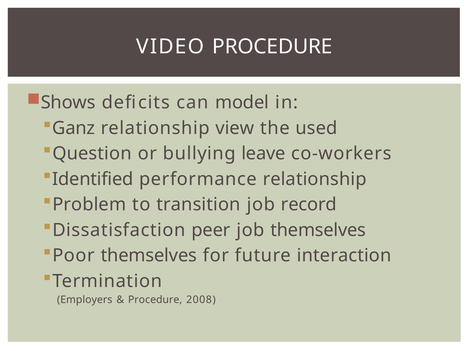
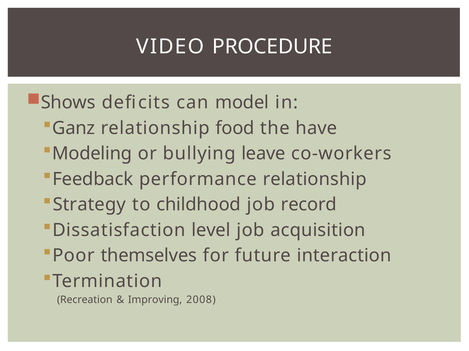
view: view -> food (235, 128)
used: used -> have (316, 128)
Question: Question -> Modeling (92, 154)
Identified: Identified -> Feedback (93, 179)
Problem: Problem -> Strategy (89, 205)
transition: transition -> childhood (199, 205)
peer: peer -> level (211, 231)
job themselves: themselves -> acquisition (318, 231)
Employers: Employers -> Recreation (85, 300)
Procedure: Procedure -> Improving (155, 300)
